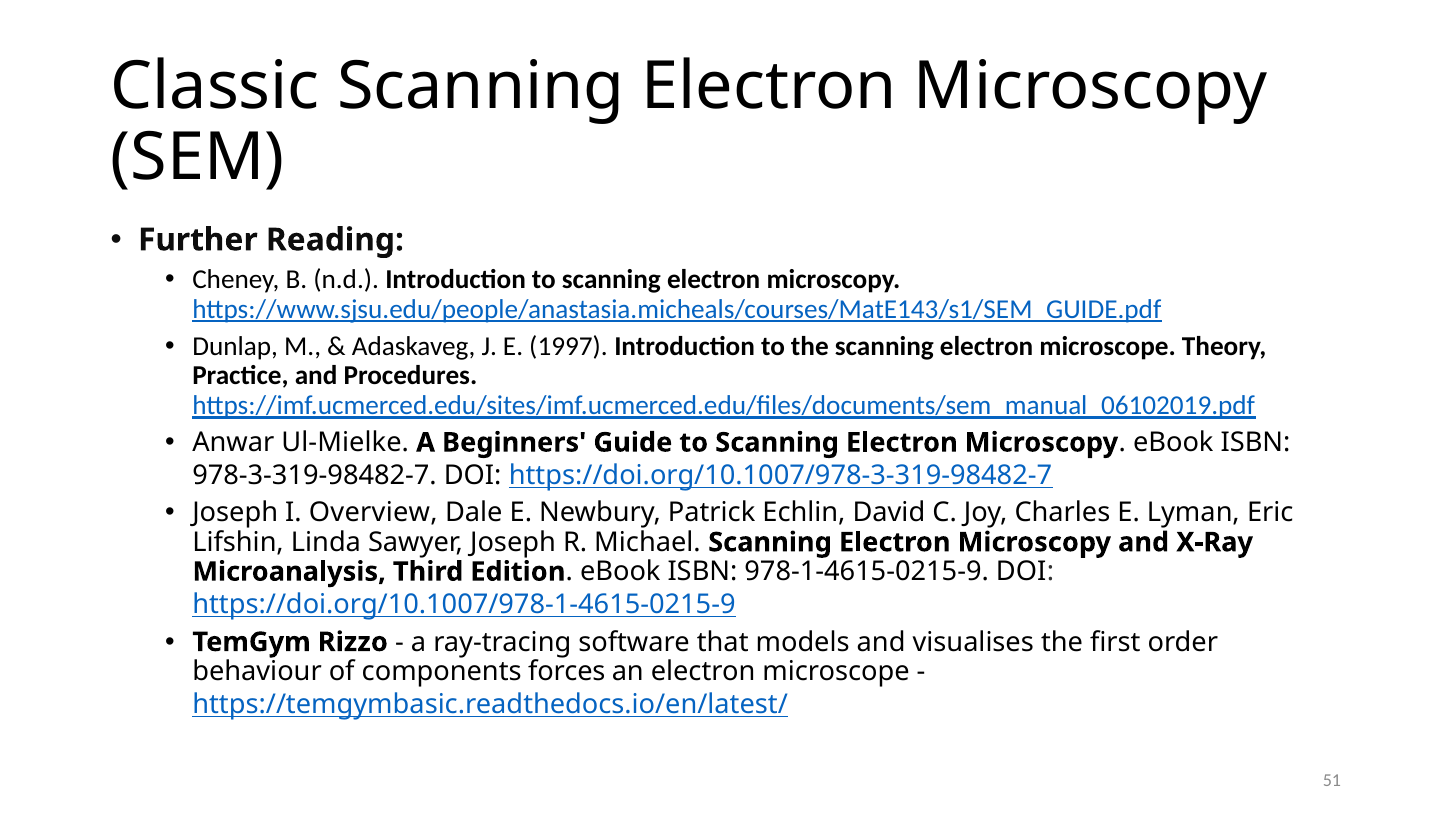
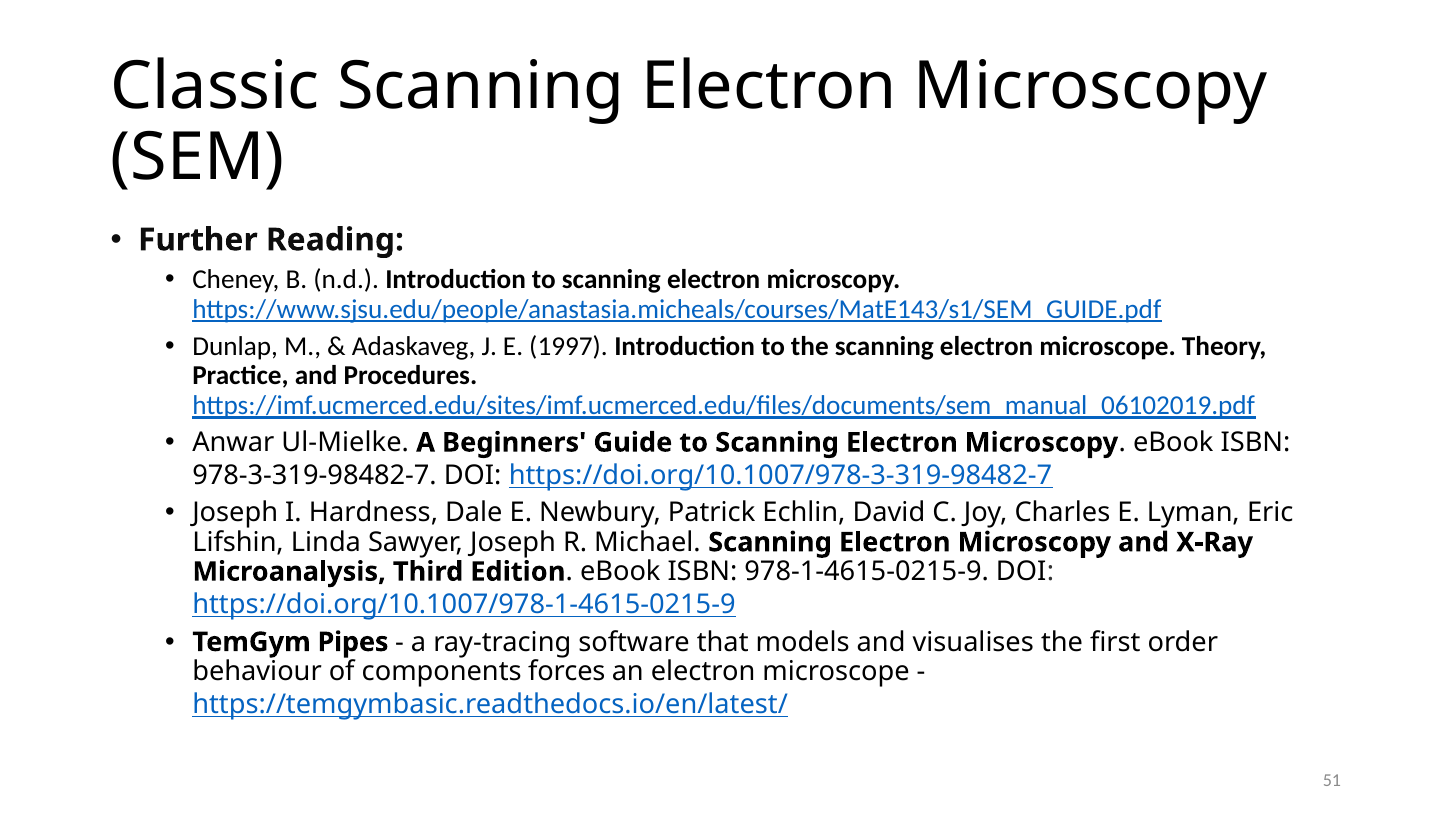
Overview: Overview -> Hardness (373, 513)
Rizzo: Rizzo -> Pipes (353, 642)
